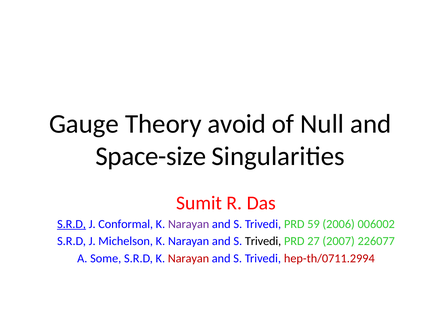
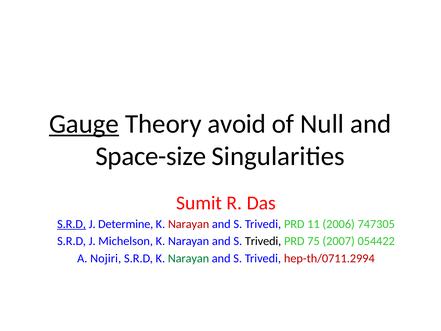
Gauge underline: none -> present (84, 124)
Conformal: Conformal -> Determine (126, 224)
Narayan colour: purple -> red (189, 224)
59: 59 -> 11 (314, 224)
006002: 006002 -> 747305 (376, 224)
27: 27 -> 75 (314, 241)
226077: 226077 -> 054422 (376, 241)
Some: Some -> Nojiri (106, 258)
Narayan colour: red -> green (188, 258)
